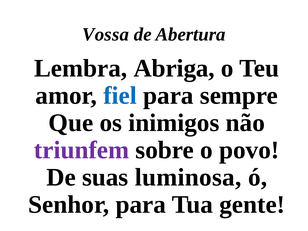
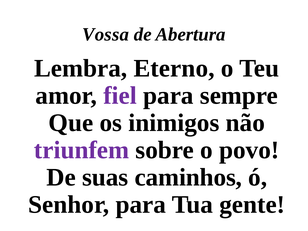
Abriga: Abriga -> Eterno (174, 68)
fiel colour: blue -> purple (120, 96)
luminosa: luminosa -> caminhos (188, 177)
